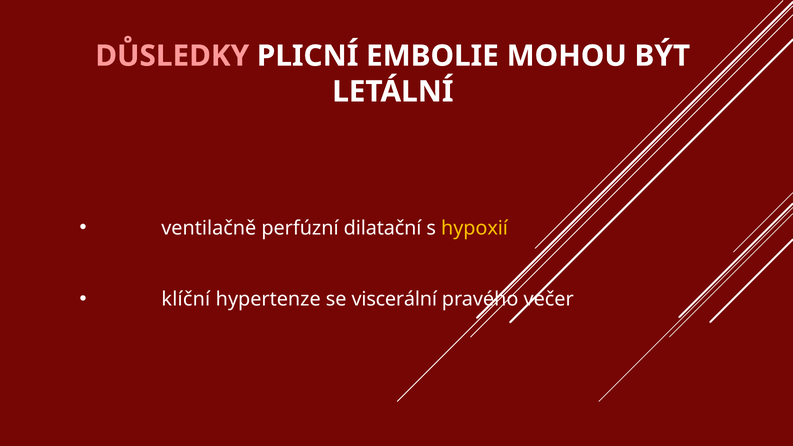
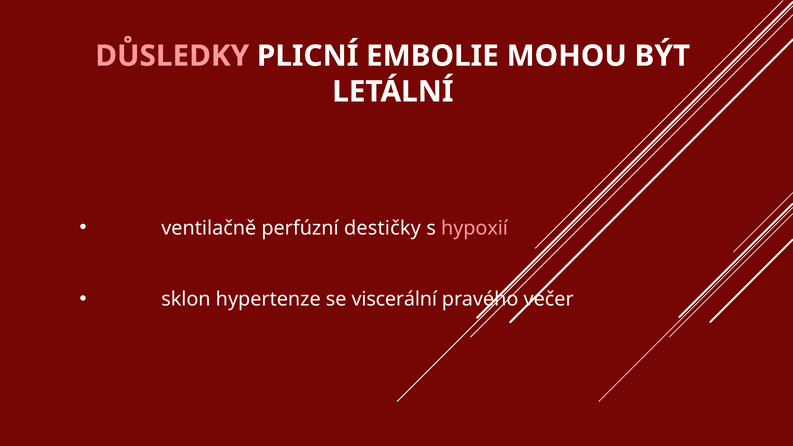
dilatační: dilatační -> destičky (382, 228)
hypoxií colour: yellow -> pink (475, 228)
klíční: klíční -> sklon (186, 299)
